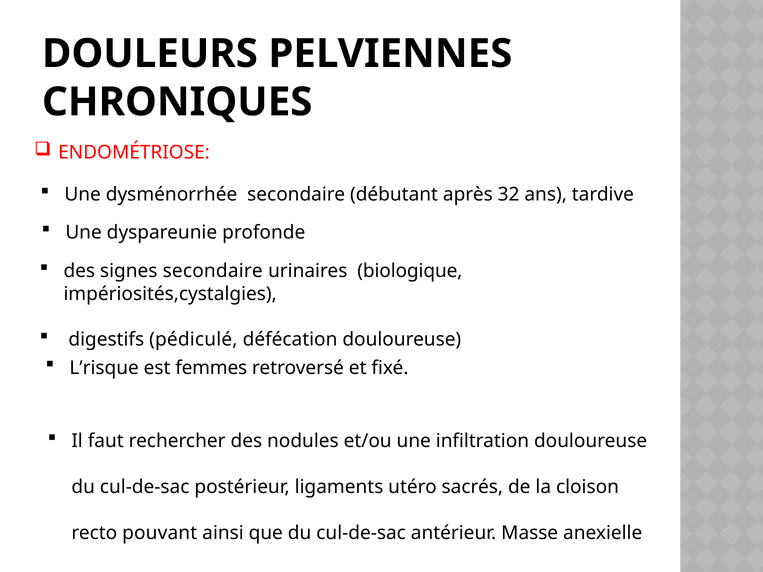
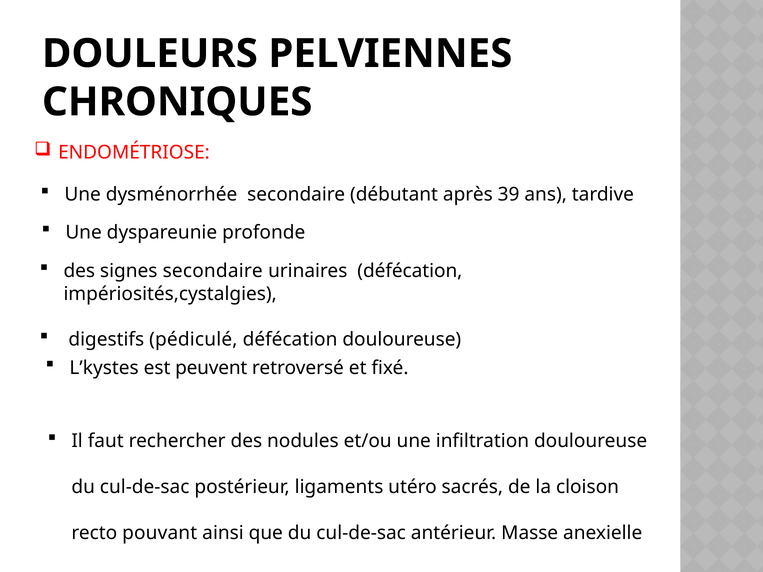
32: 32 -> 39 (509, 194)
urinaires biologique: biologique -> défécation (410, 271)
L’risque: L’risque -> L’kystes (104, 368)
femmes: femmes -> peuvent (211, 368)
